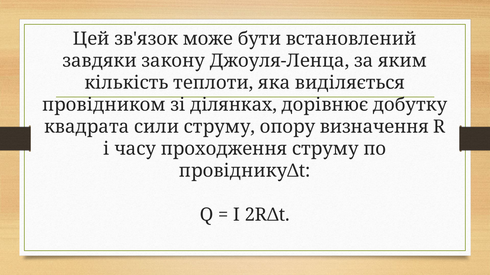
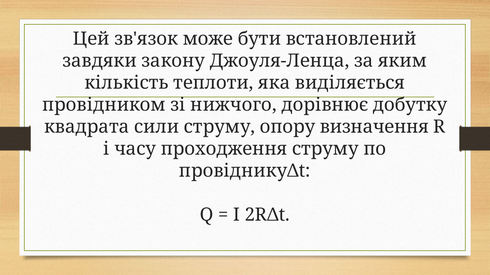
ділянках: ділянках -> нижчого (233, 105)
